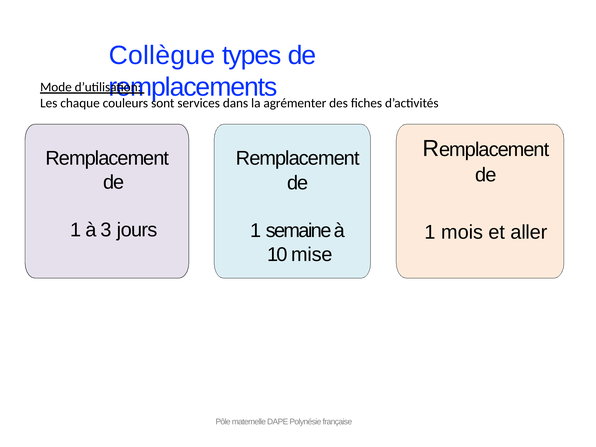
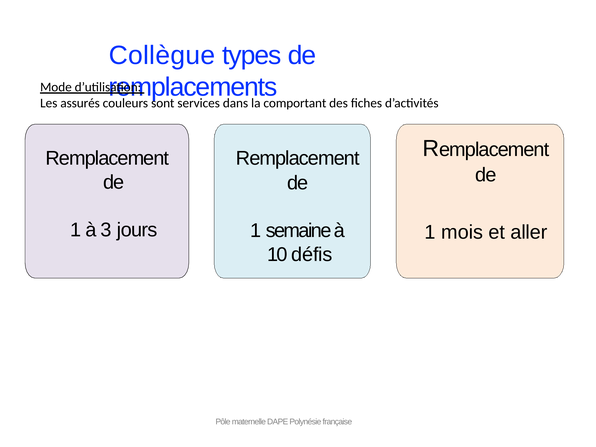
chaque: chaque -> assurés (80, 103)
agrémenter: agrémenter -> comportant (295, 103)
mise: mise -> défis (312, 255)
